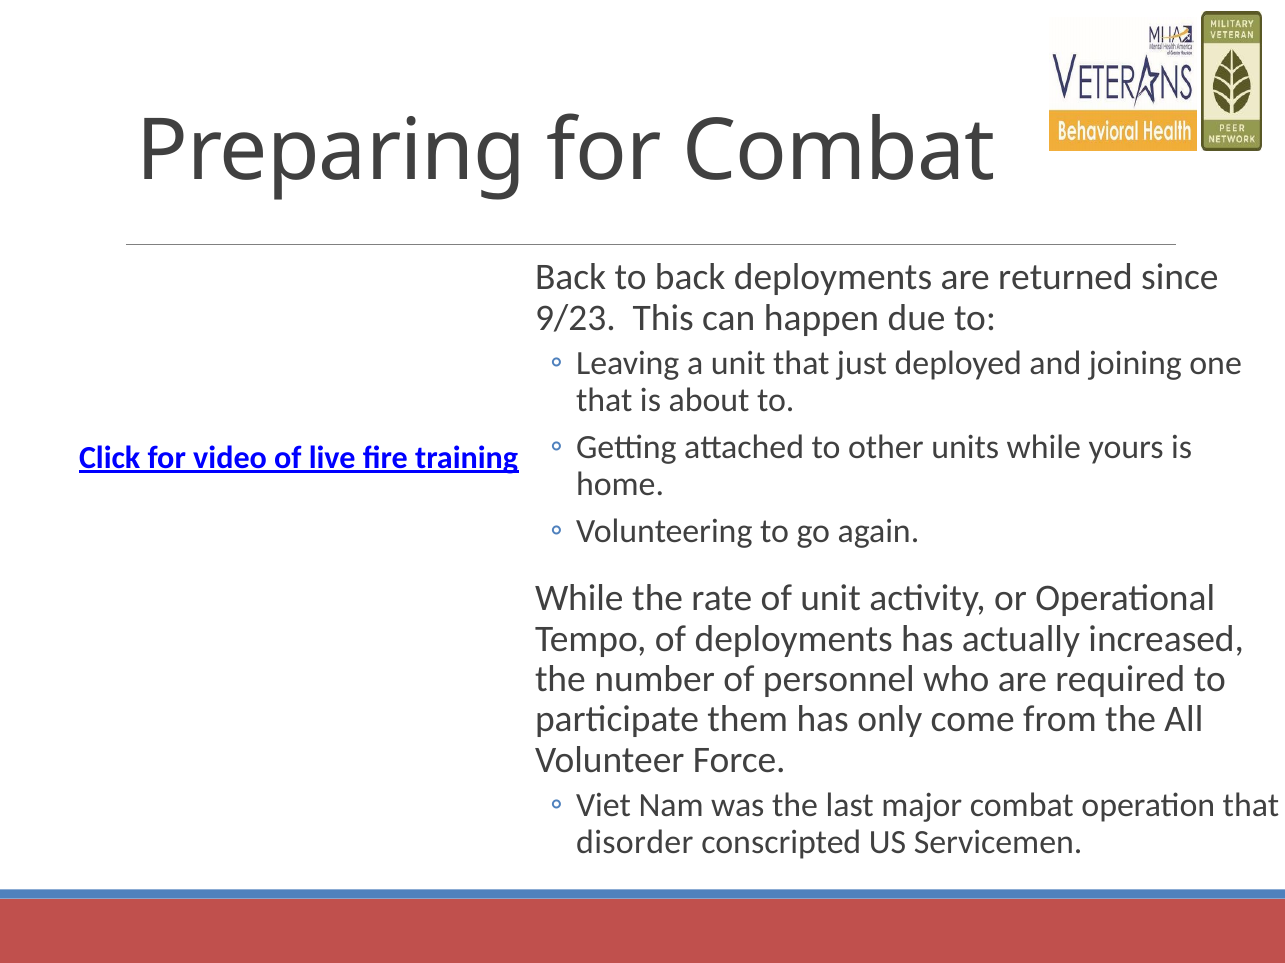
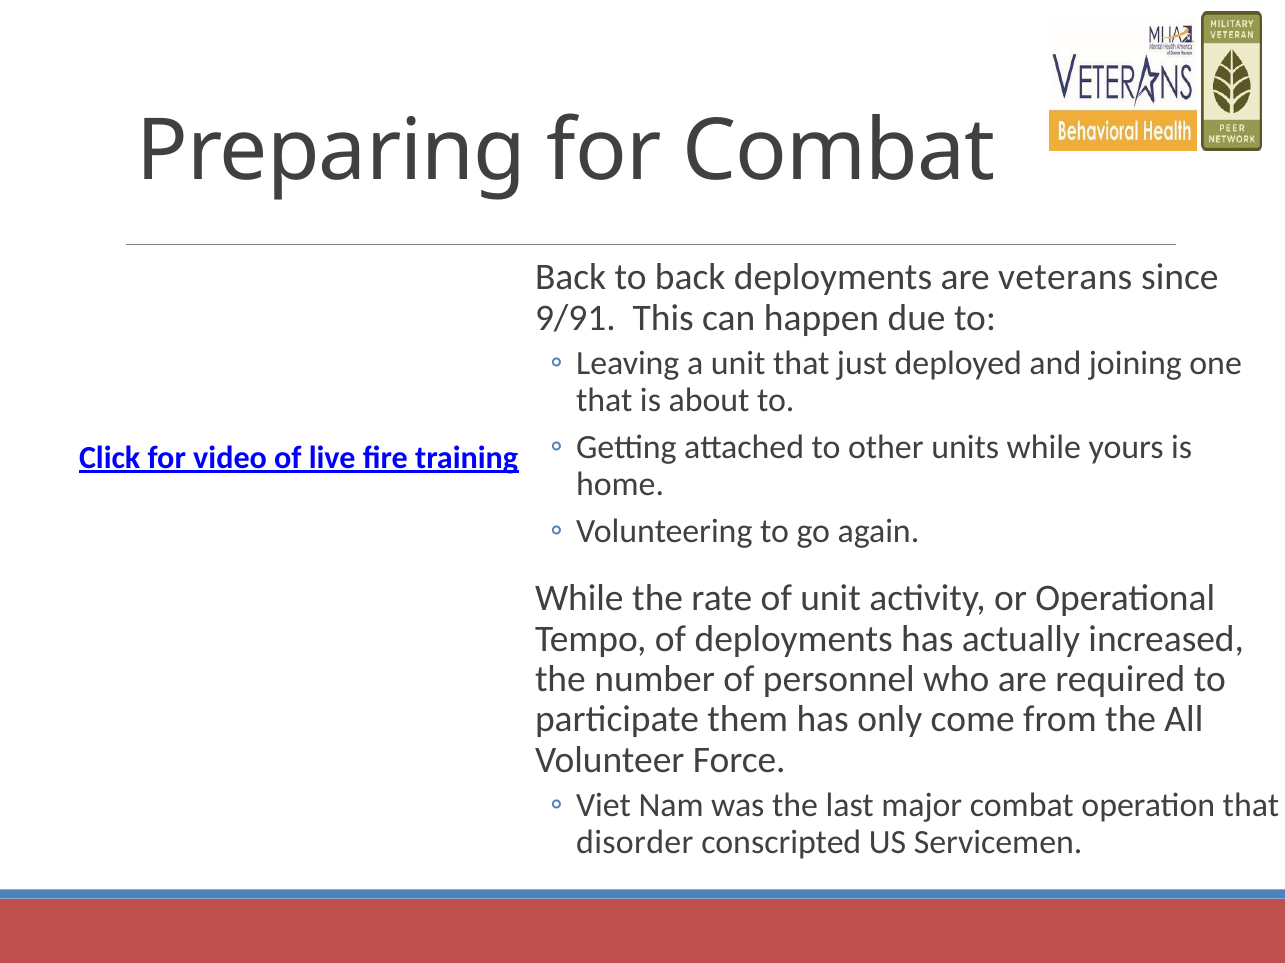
returned: returned -> veterans (1065, 277)
9/23: 9/23 -> 9/91 (575, 318)
